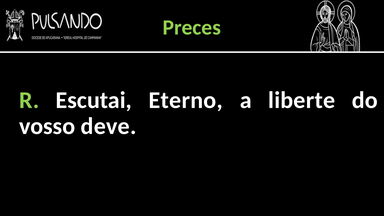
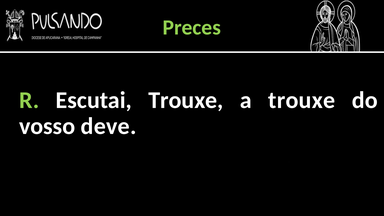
Eterno: Eterno -> Trouxe (186, 100)
a liberte: liberte -> trouxe (302, 100)
